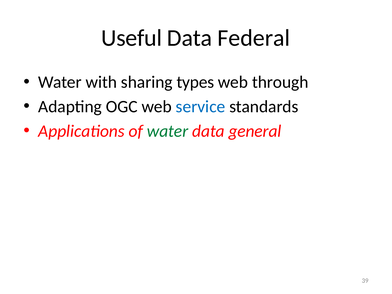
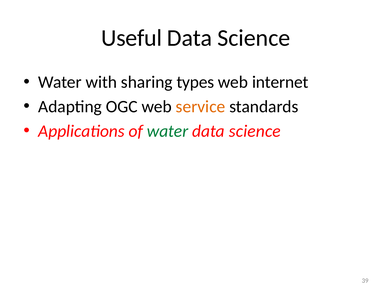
Federal: Federal -> Science (254, 38)
through: through -> internet (280, 82)
service colour: blue -> orange (201, 107)
general: general -> science (255, 131)
